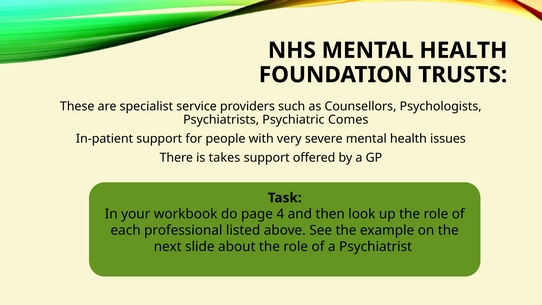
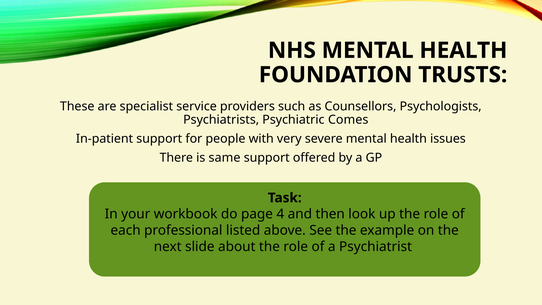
takes: takes -> same (224, 158)
